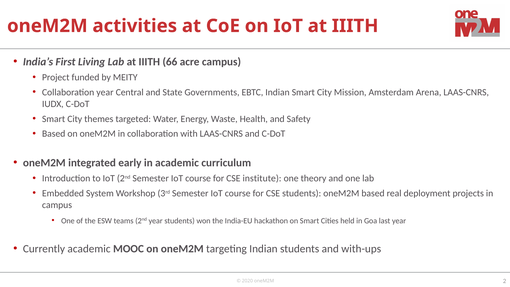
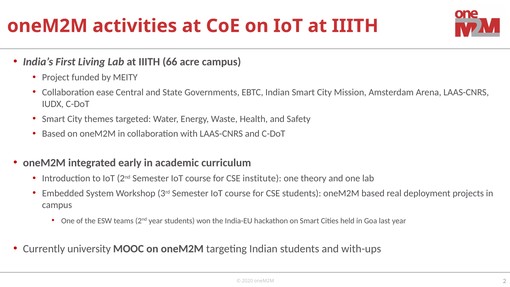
Collaboration year: year -> ease (105, 92)
Currently academic: academic -> university (89, 249)
